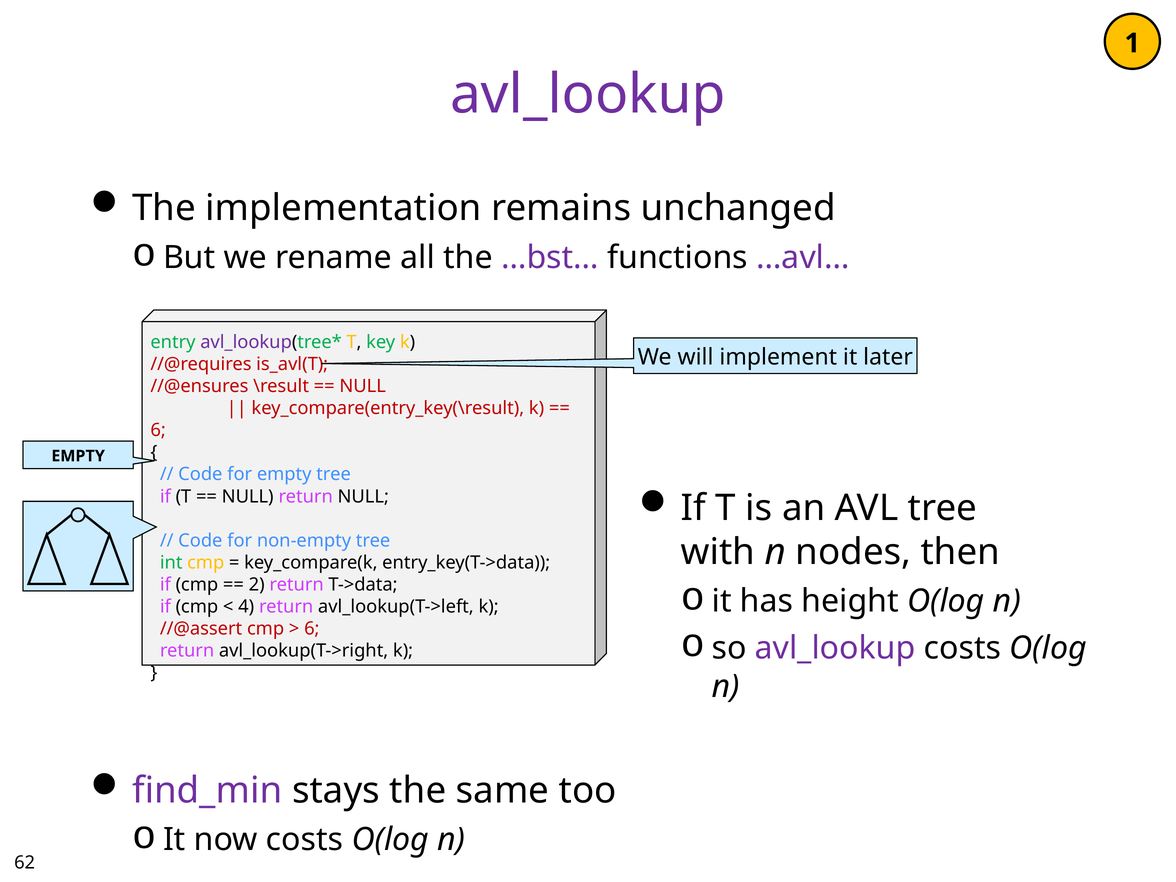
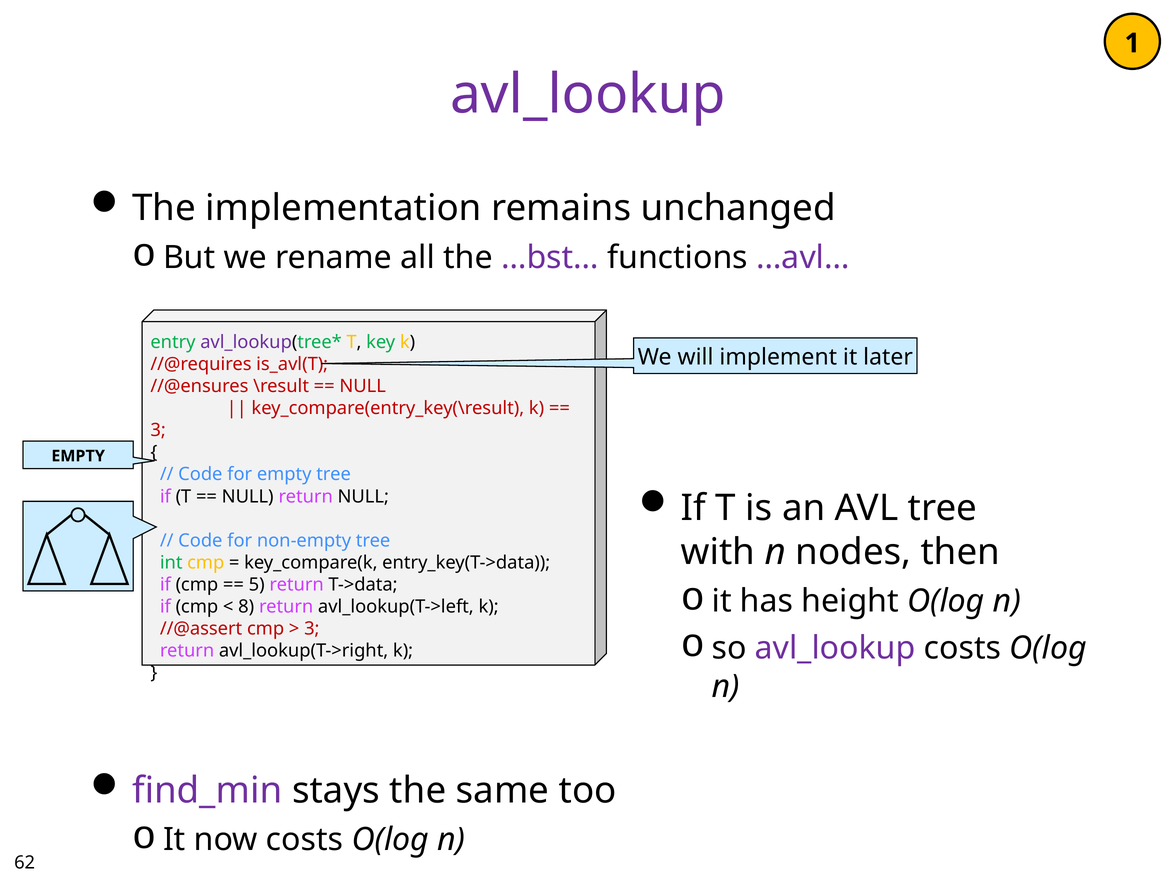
6: 6 -> 3 (158, 430)
2: 2 -> 5 (257, 585)
4: 4 -> 8 (246, 607)
6: 6 -> 3 (312, 629)
